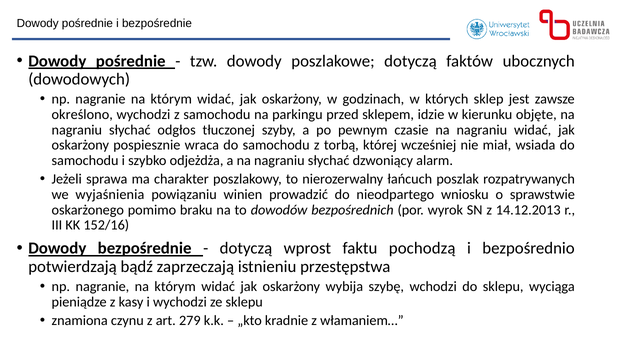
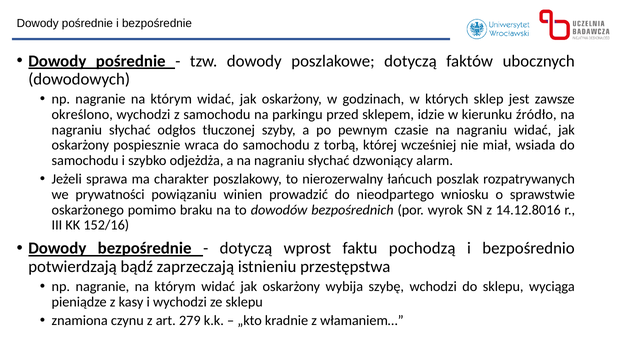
objęte: objęte -> źródło (536, 115)
wyjaśnienia: wyjaśnienia -> prywatności (110, 195)
14.12.2013: 14.12.2013 -> 14.12.8016 (528, 210)
